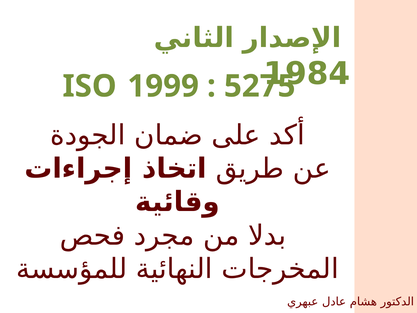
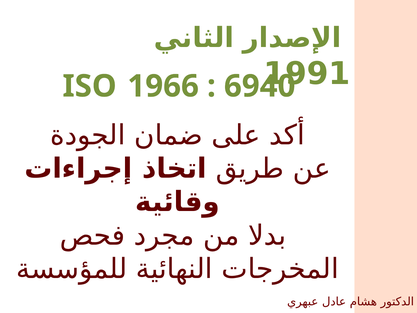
1984: 1984 -> 1991 (307, 74)
1999: 1999 -> 1966 (163, 86)
5275: 5275 -> 6940 (260, 86)
